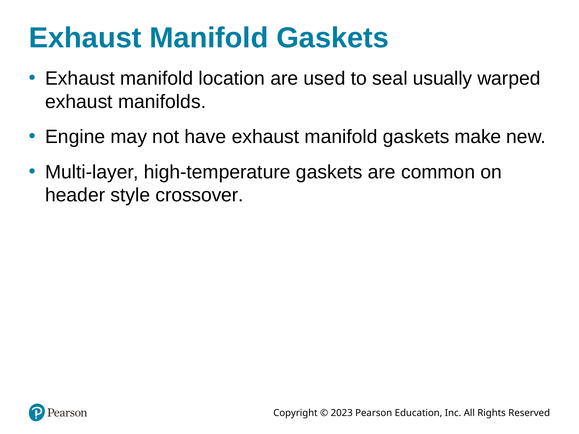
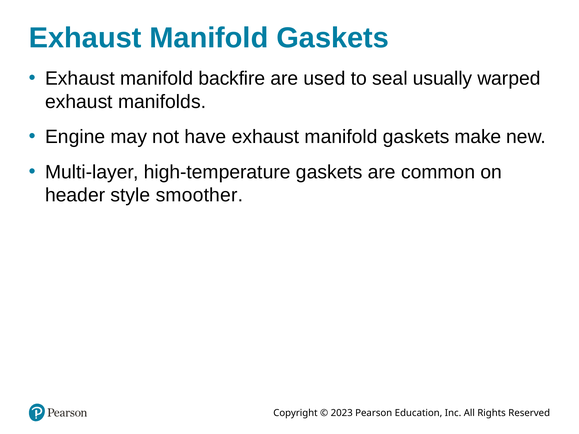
location: location -> backfire (232, 79)
crossover: crossover -> smoother (199, 195)
